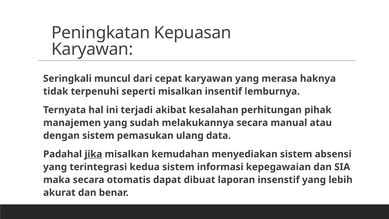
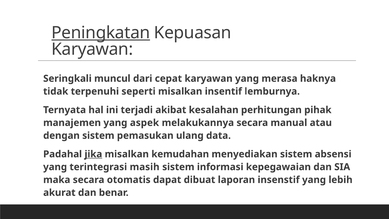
Peningkatan underline: none -> present (101, 33)
sudah: sudah -> aspek (144, 123)
kedua: kedua -> masih (145, 167)
